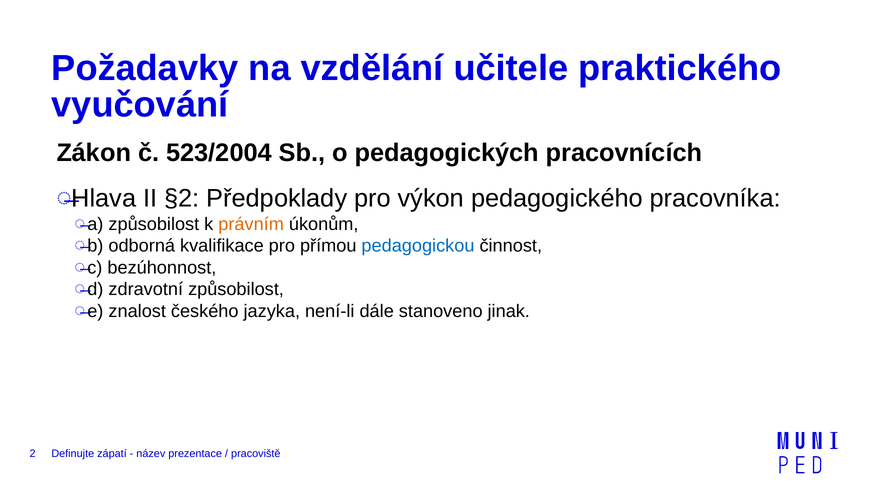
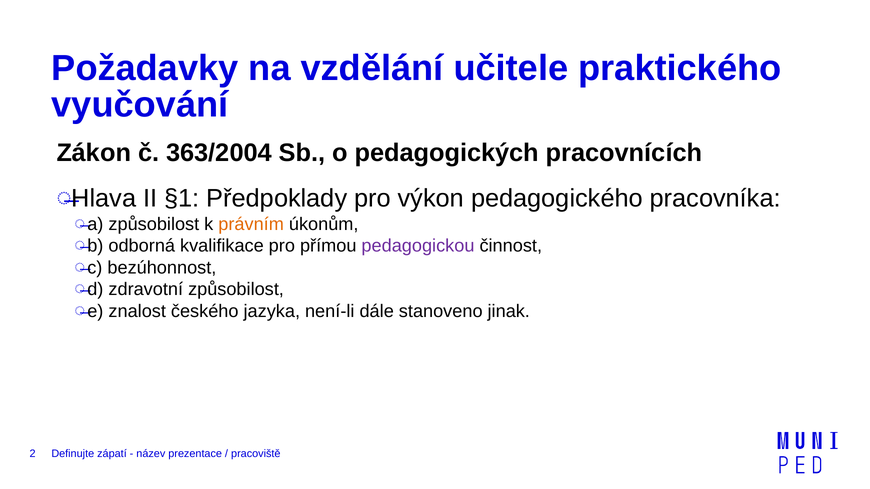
523/2004: 523/2004 -> 363/2004 (219, 153)
§2: §2 -> §1 (182, 199)
pedagogickou colour: blue -> purple (418, 246)
